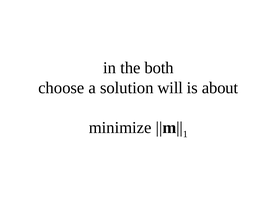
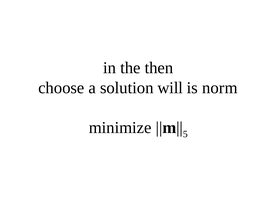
both: both -> then (159, 68)
about: about -> norm (220, 88)
1: 1 -> 5 (185, 134)
